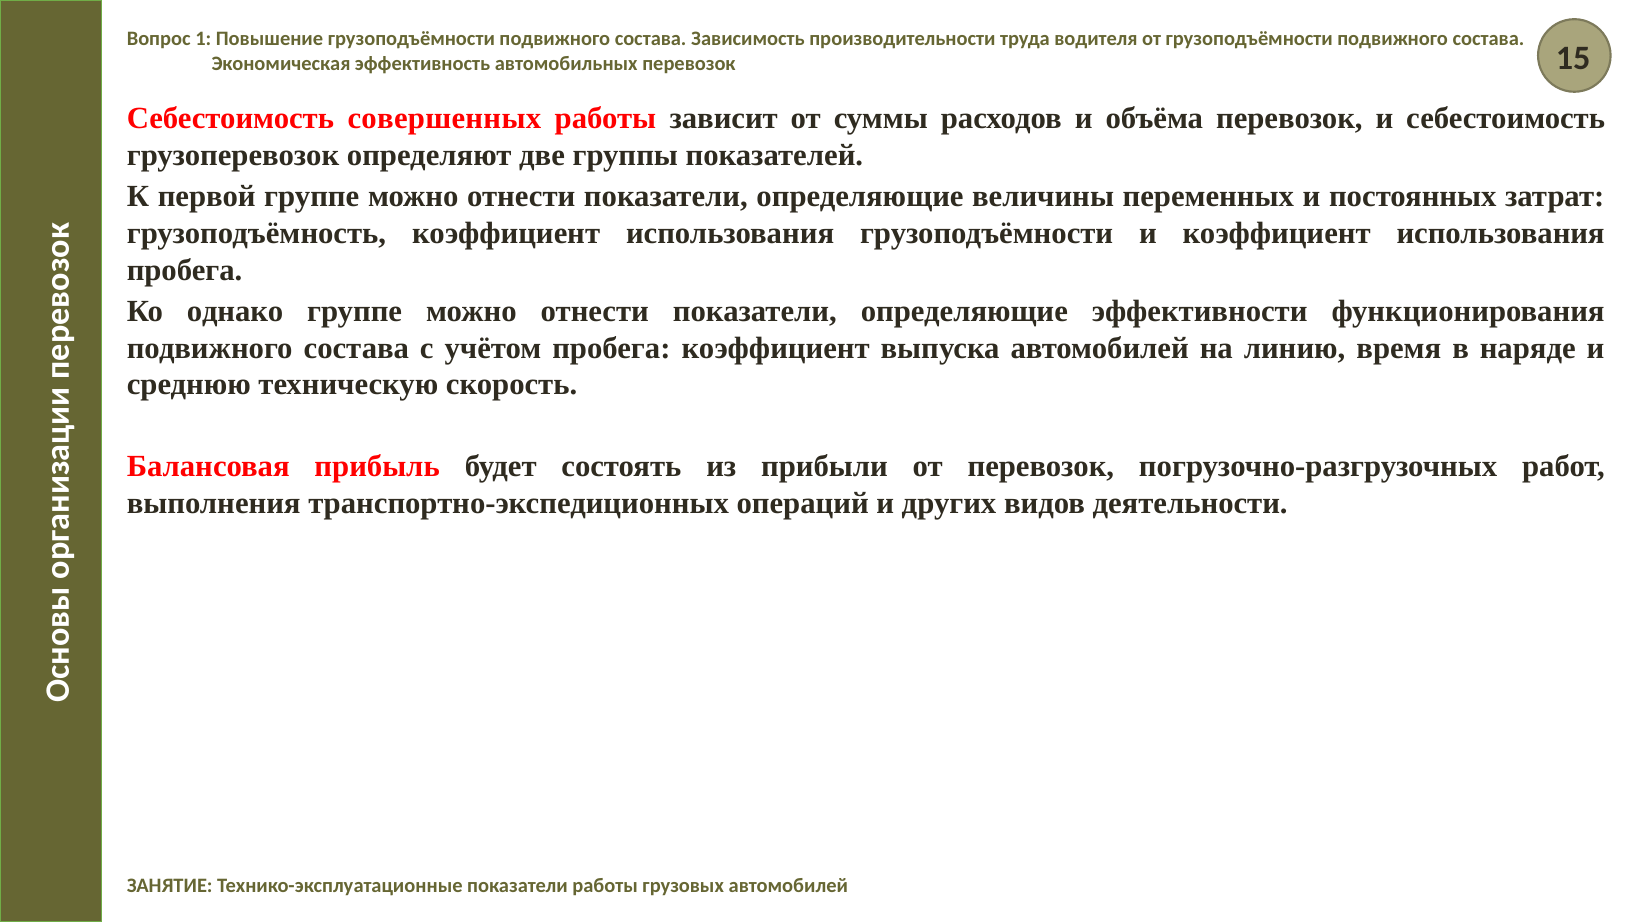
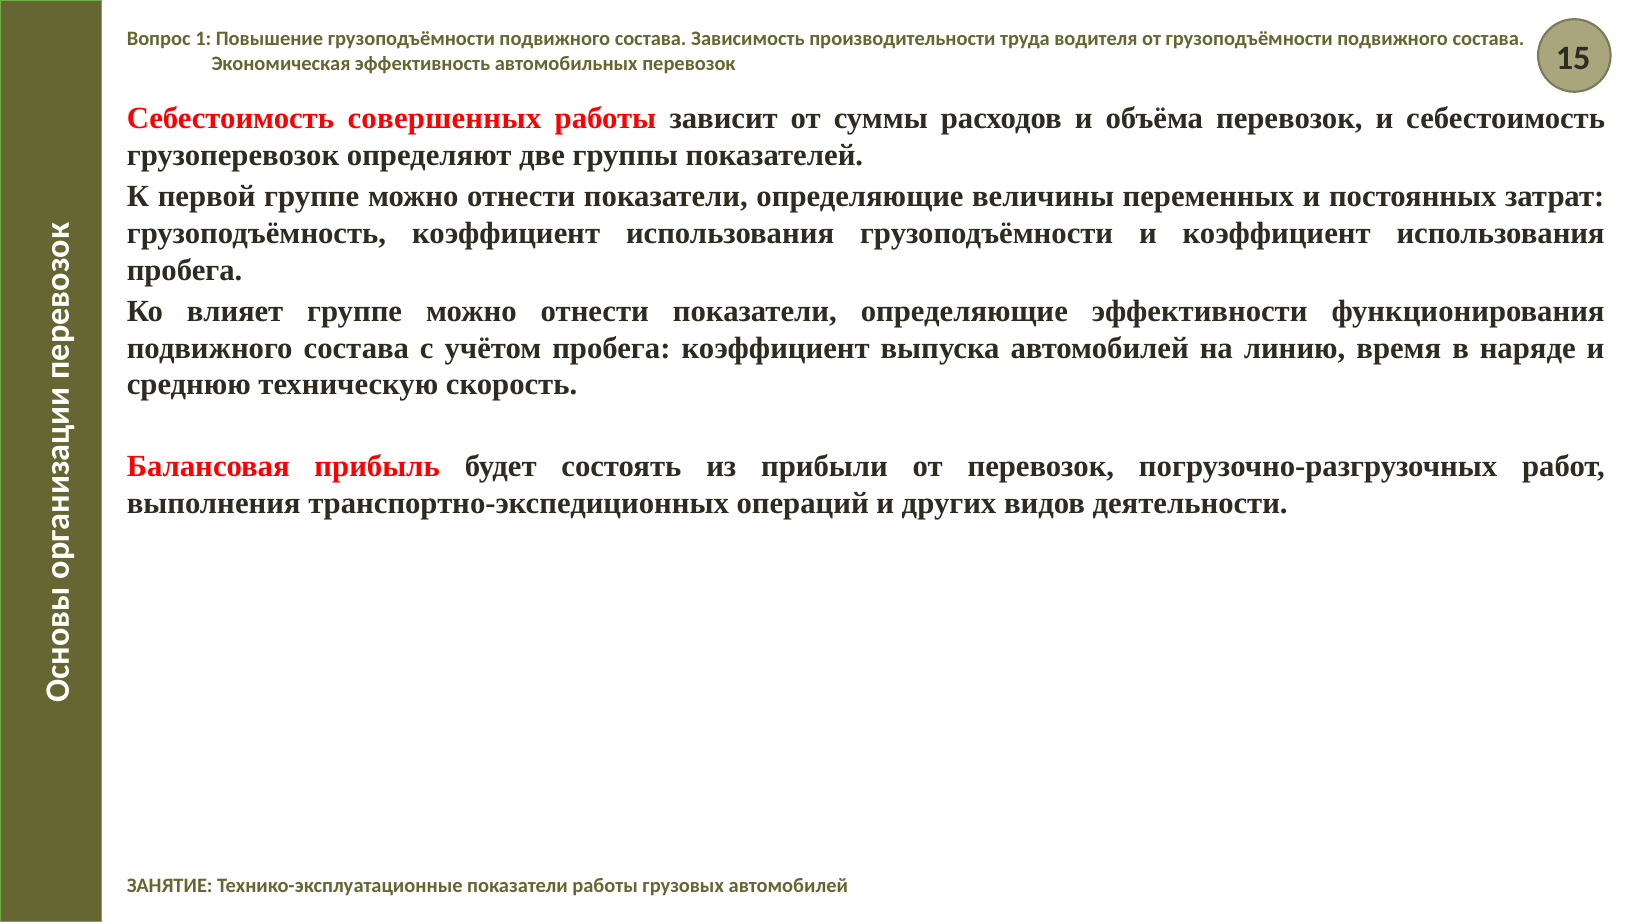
однако: однако -> влияет (235, 311)
